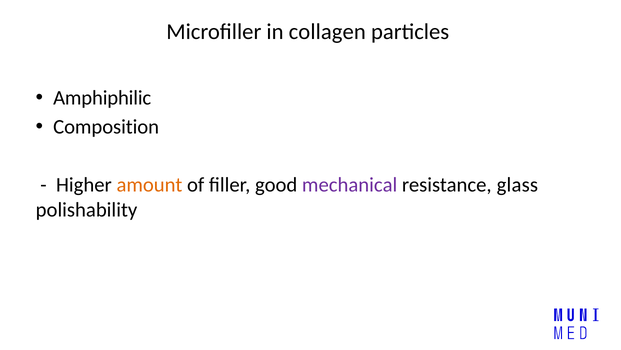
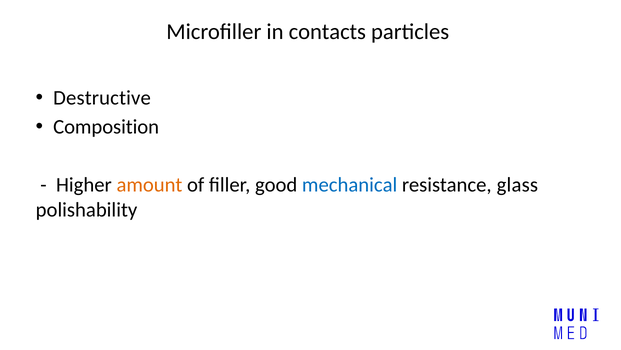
collagen: collagen -> contacts (327, 31)
Amphiphilic: Amphiphilic -> Destructive (102, 98)
mechanical colour: purple -> blue (350, 185)
